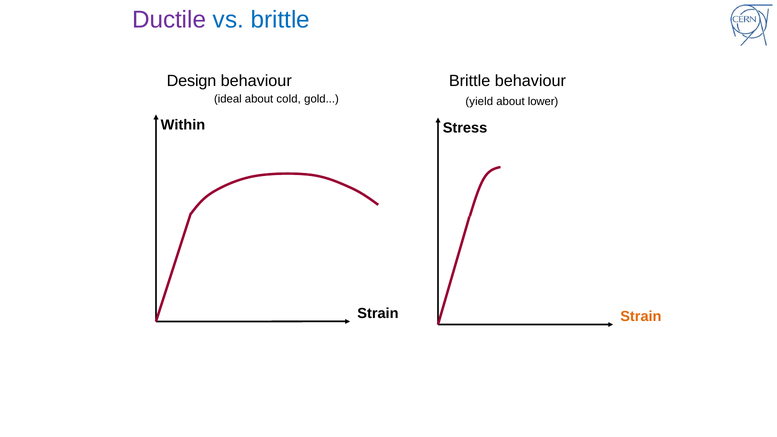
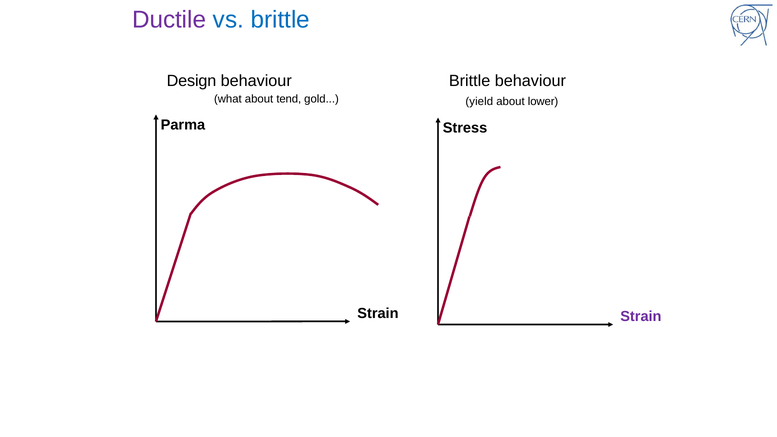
ideal: ideal -> what (228, 99)
cold: cold -> tend (289, 99)
Within: Within -> Parma (183, 125)
Strain colour: orange -> purple (641, 316)
